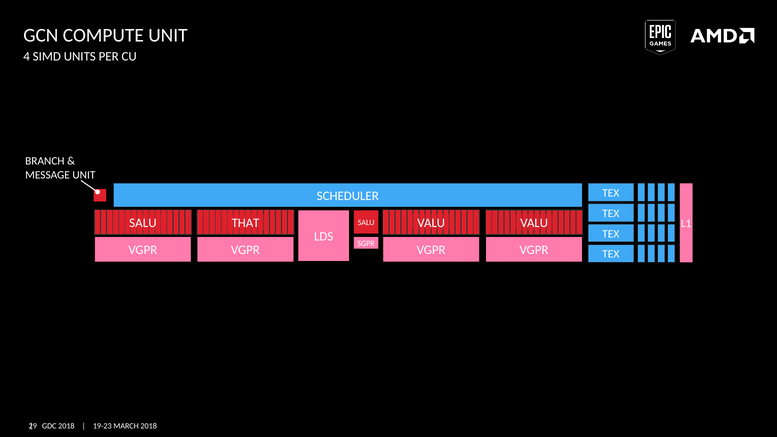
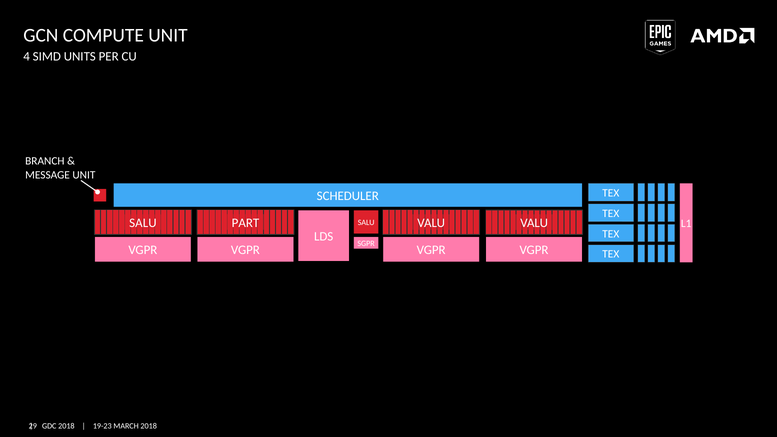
THAT: THAT -> PART (245, 223)
